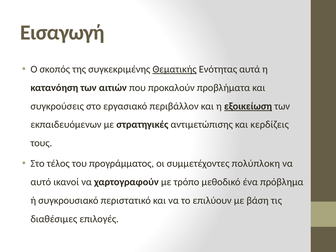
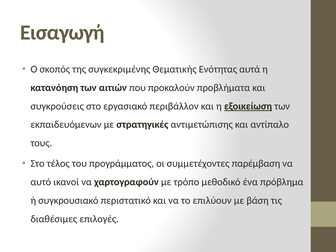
Θεματικής underline: present -> none (175, 69)
κερδίζεις: κερδίζεις -> αντίπαλο (270, 125)
πολύπλοκη: πολύπλοκη -> παρέμβαση (256, 164)
